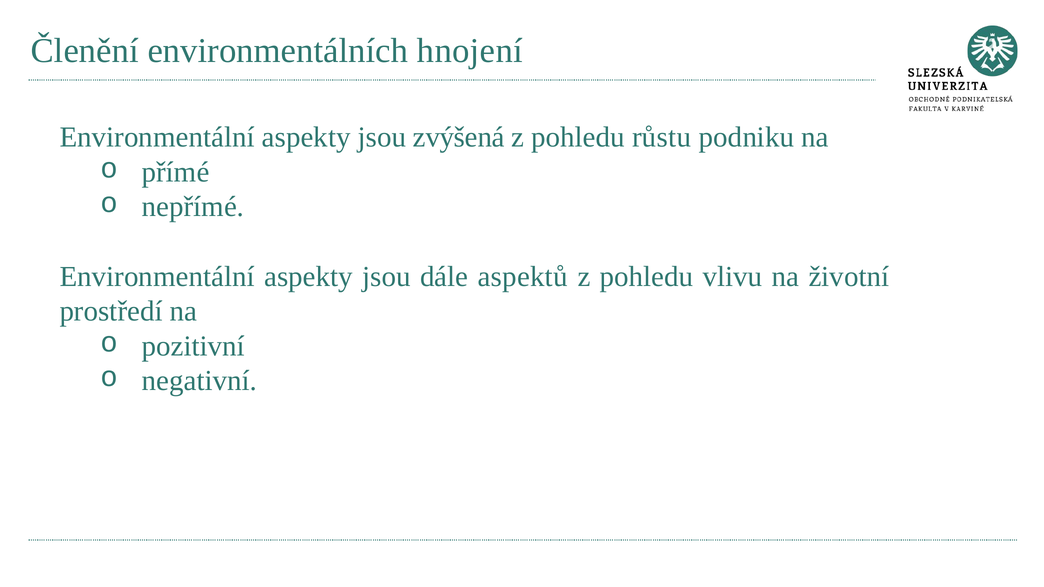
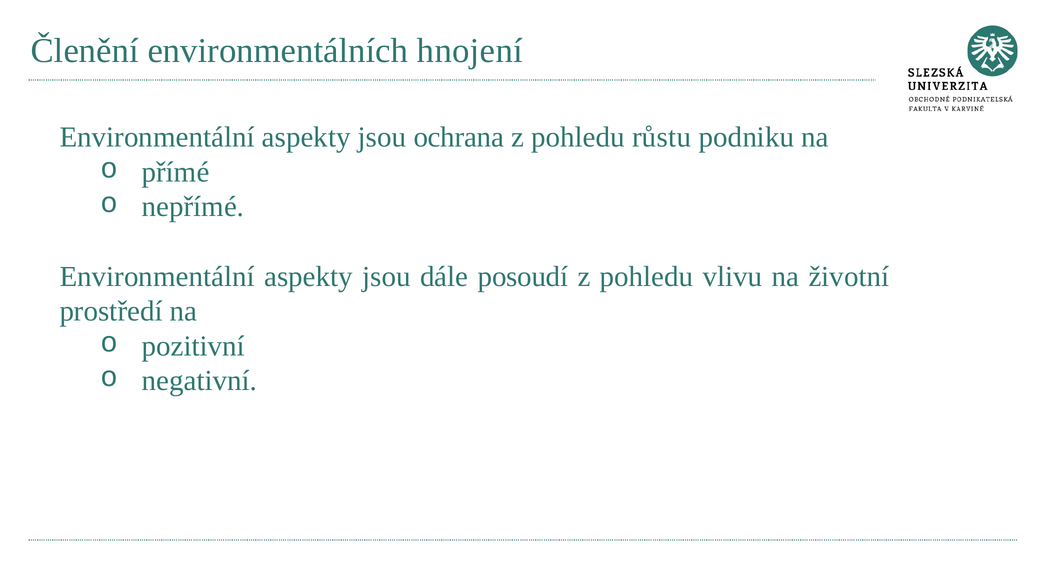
zvýšená: zvýšená -> ochrana (459, 137)
aspektů: aspektů -> posoudí (523, 277)
